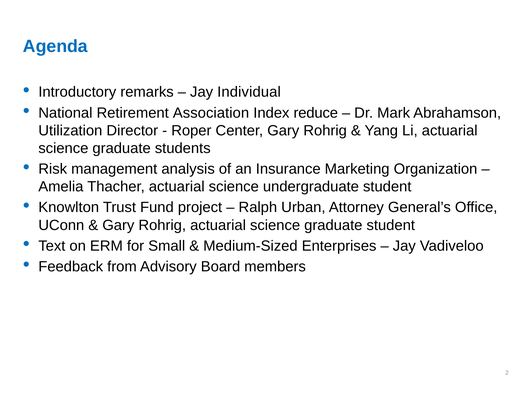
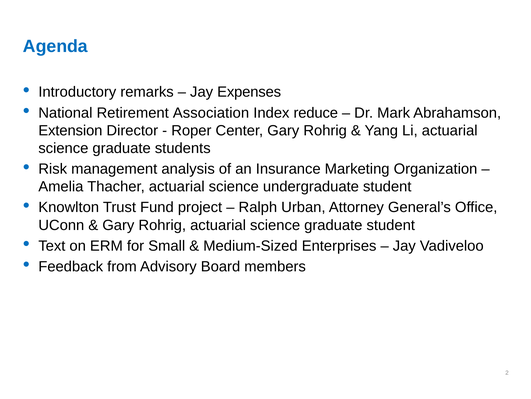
Individual: Individual -> Expenses (249, 92)
Utilization: Utilization -> Extension (70, 130)
